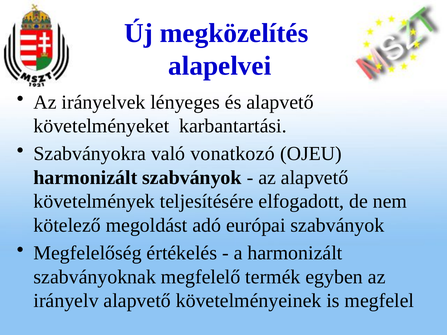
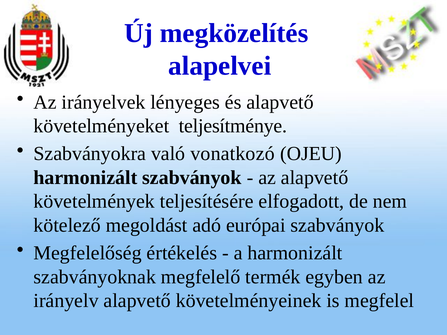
karbantartási: karbantartási -> teljesítménye (233, 126)
